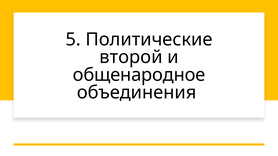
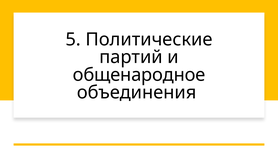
второй: второй -> партий (131, 57)
